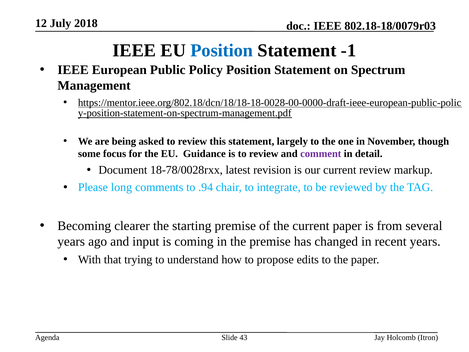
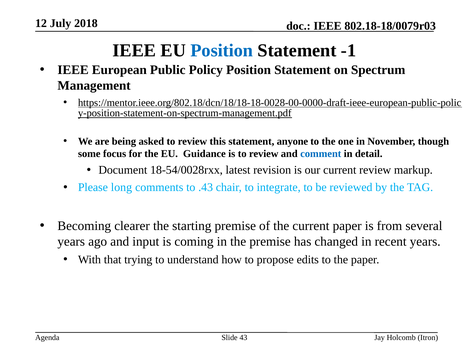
largely: largely -> anyone (292, 141)
comment colour: purple -> blue (321, 154)
18-78/0028rxx: 18-78/0028rxx -> 18-54/0028rxx (186, 170)
.94: .94 -> .43 (206, 187)
